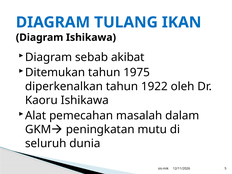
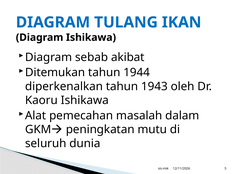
1975: 1975 -> 1944 (137, 72)
1922: 1922 -> 1943 (154, 86)
